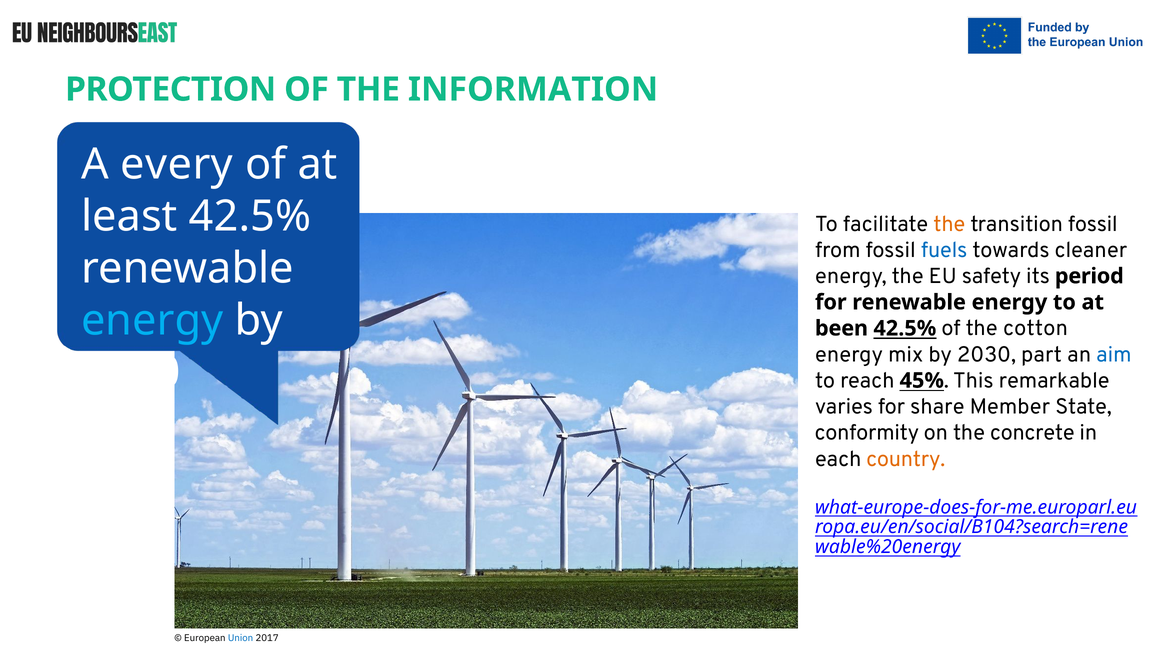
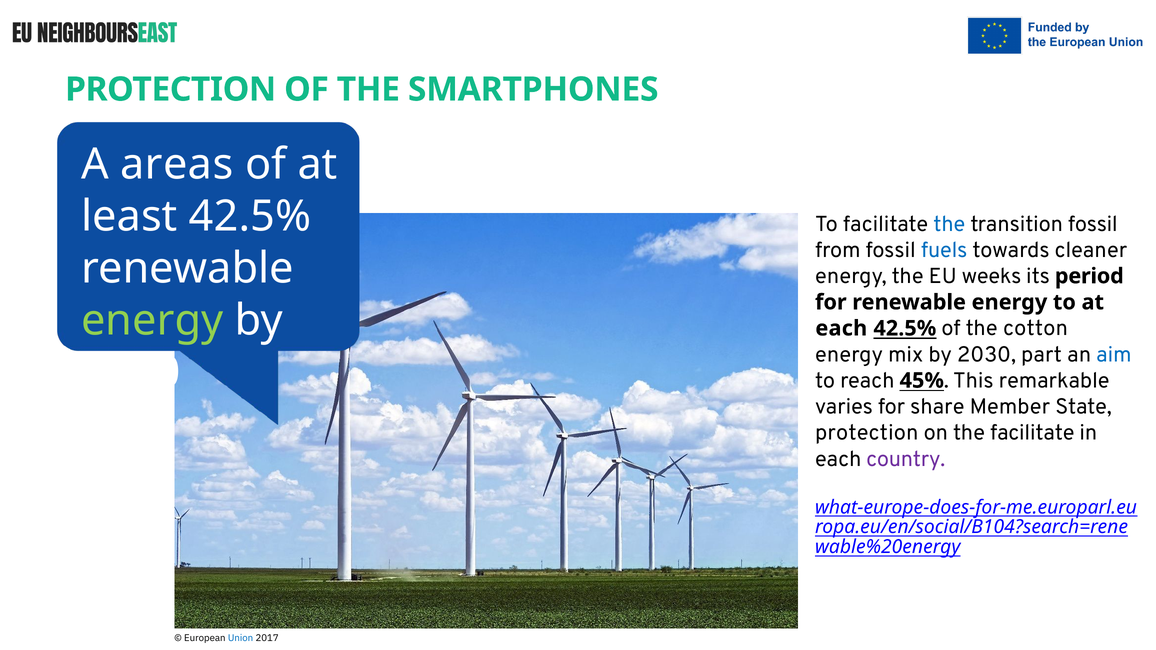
INFORMATION: INFORMATION -> SMARTPHONES (533, 90)
every: every -> areas (177, 164)
the colour: orange -> blue (949, 224)
safety: safety -> weeks (992, 276)
energy colour: light blue -> light green (152, 320)
been: been -> each (841, 328)
conformity: conformity -> protection (867, 433)
the concrete: concrete -> facilitate (1032, 433)
country colour: orange -> purple (906, 459)
